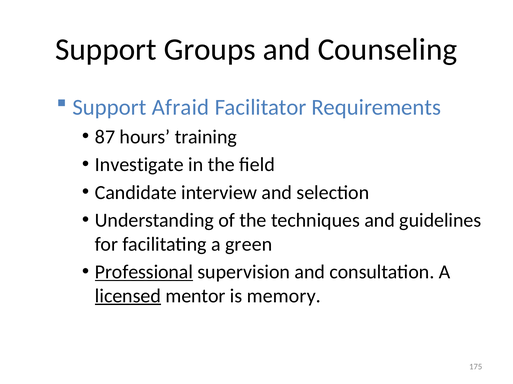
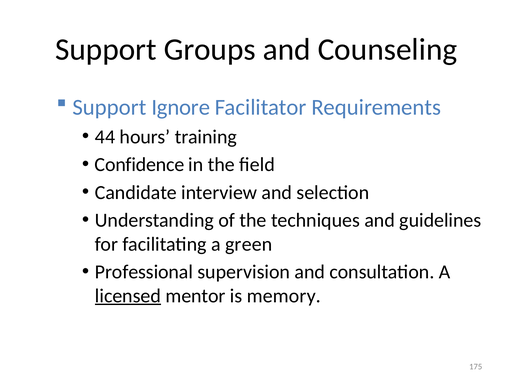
Afraid: Afraid -> Ignore (181, 108)
87: 87 -> 44 (105, 137)
Investigate: Investigate -> Confidence (139, 165)
Professional underline: present -> none (144, 273)
